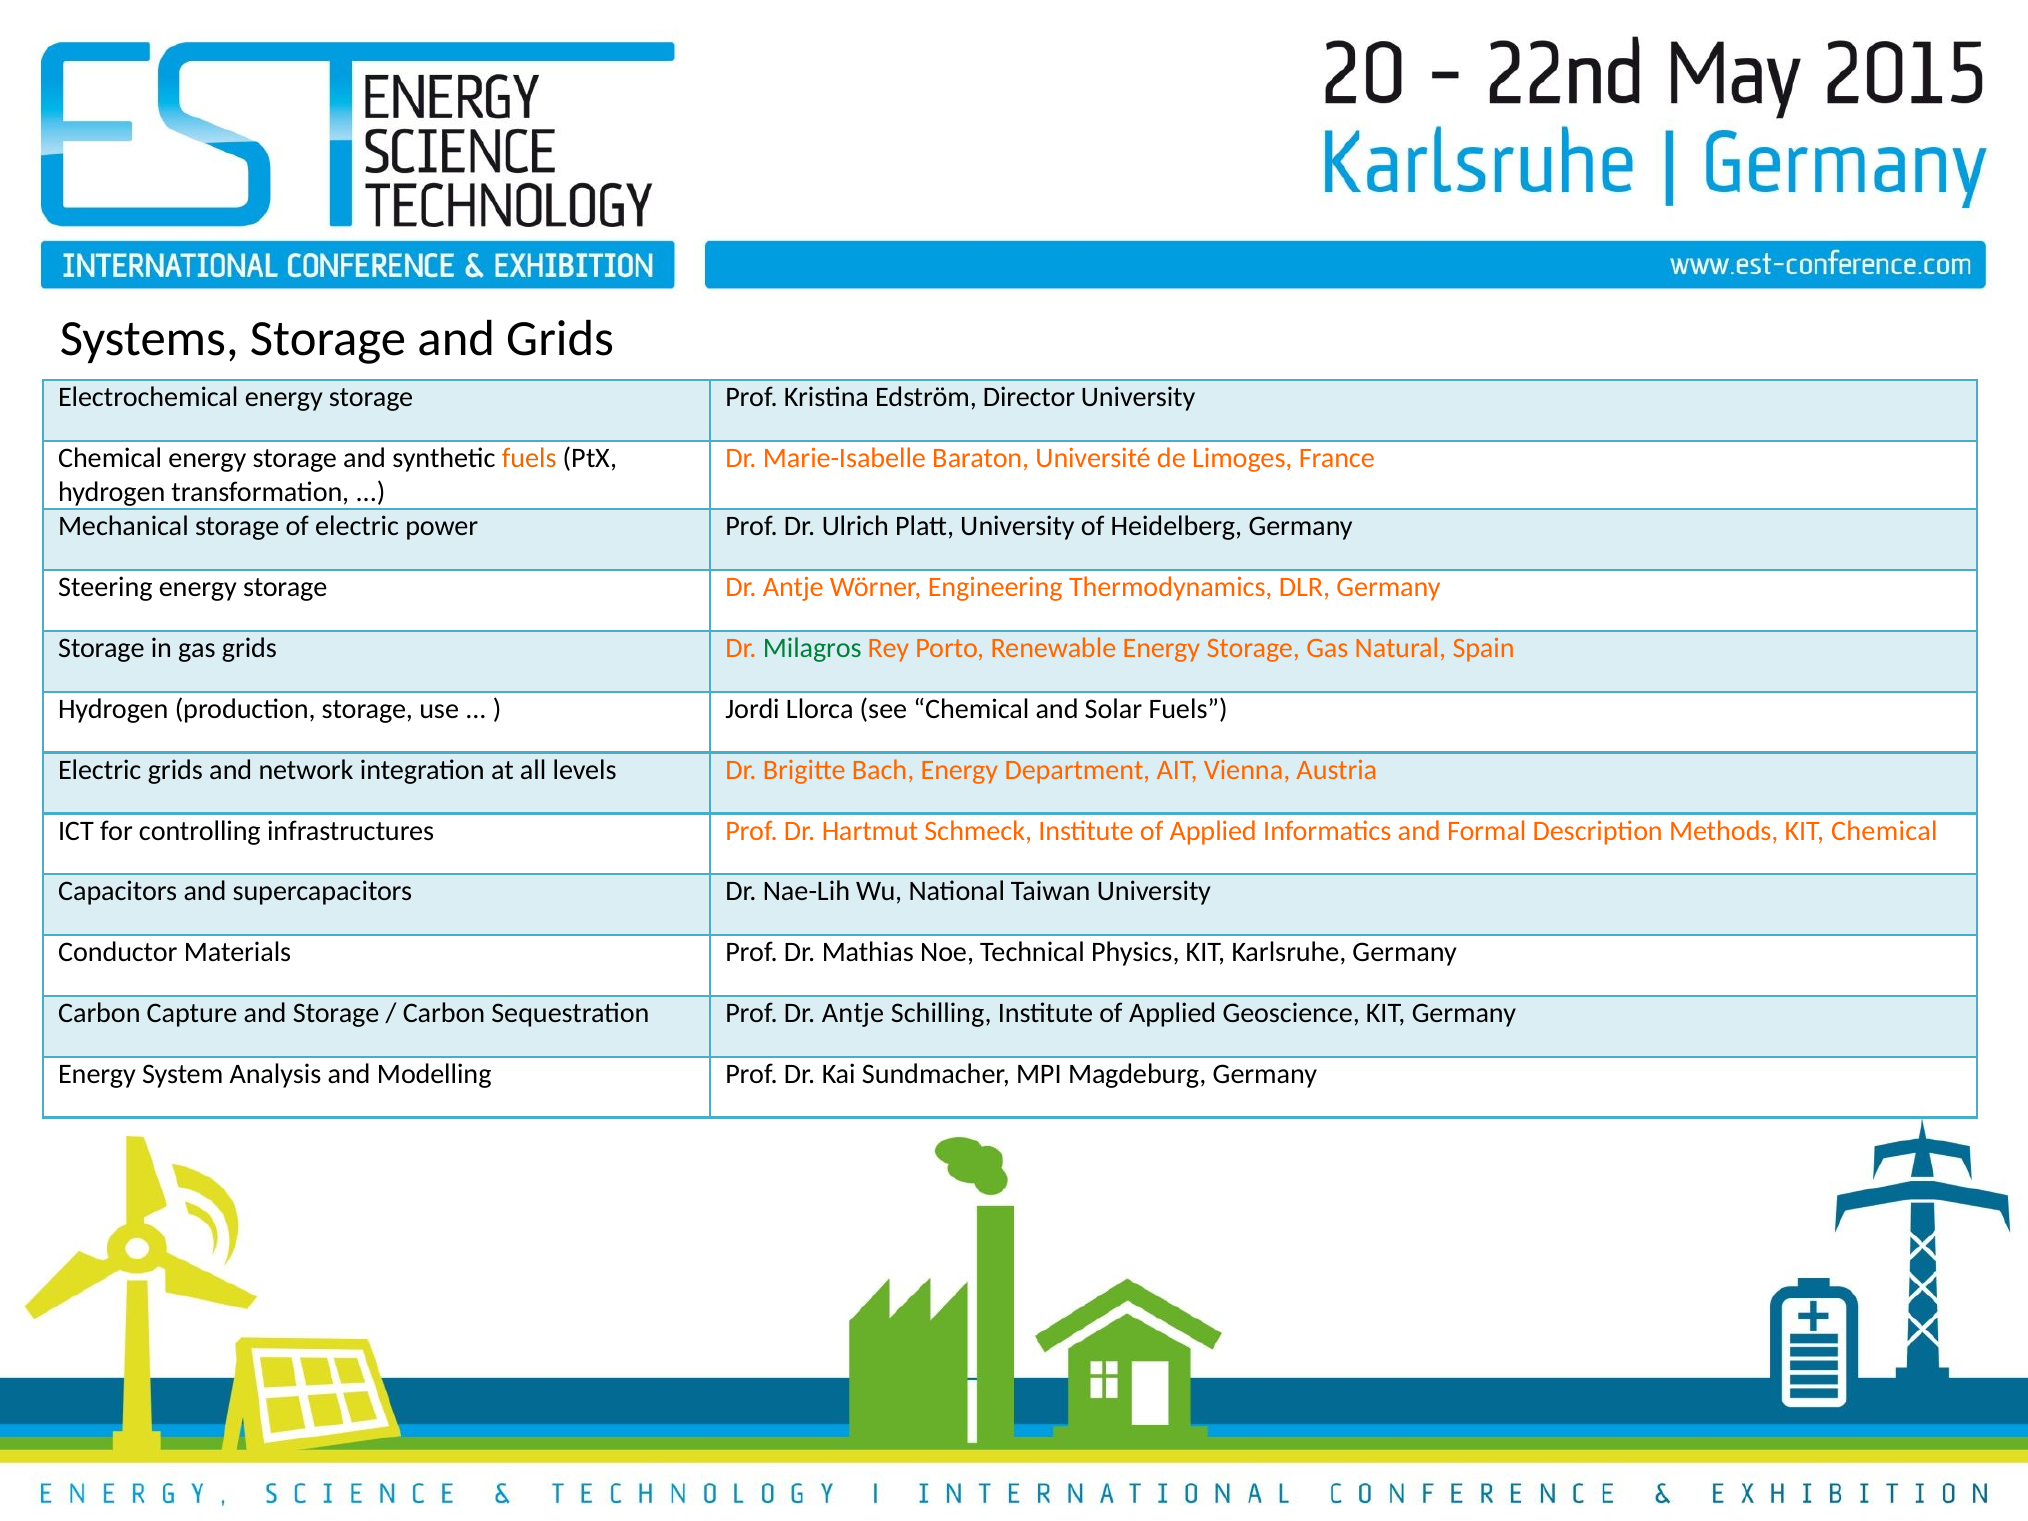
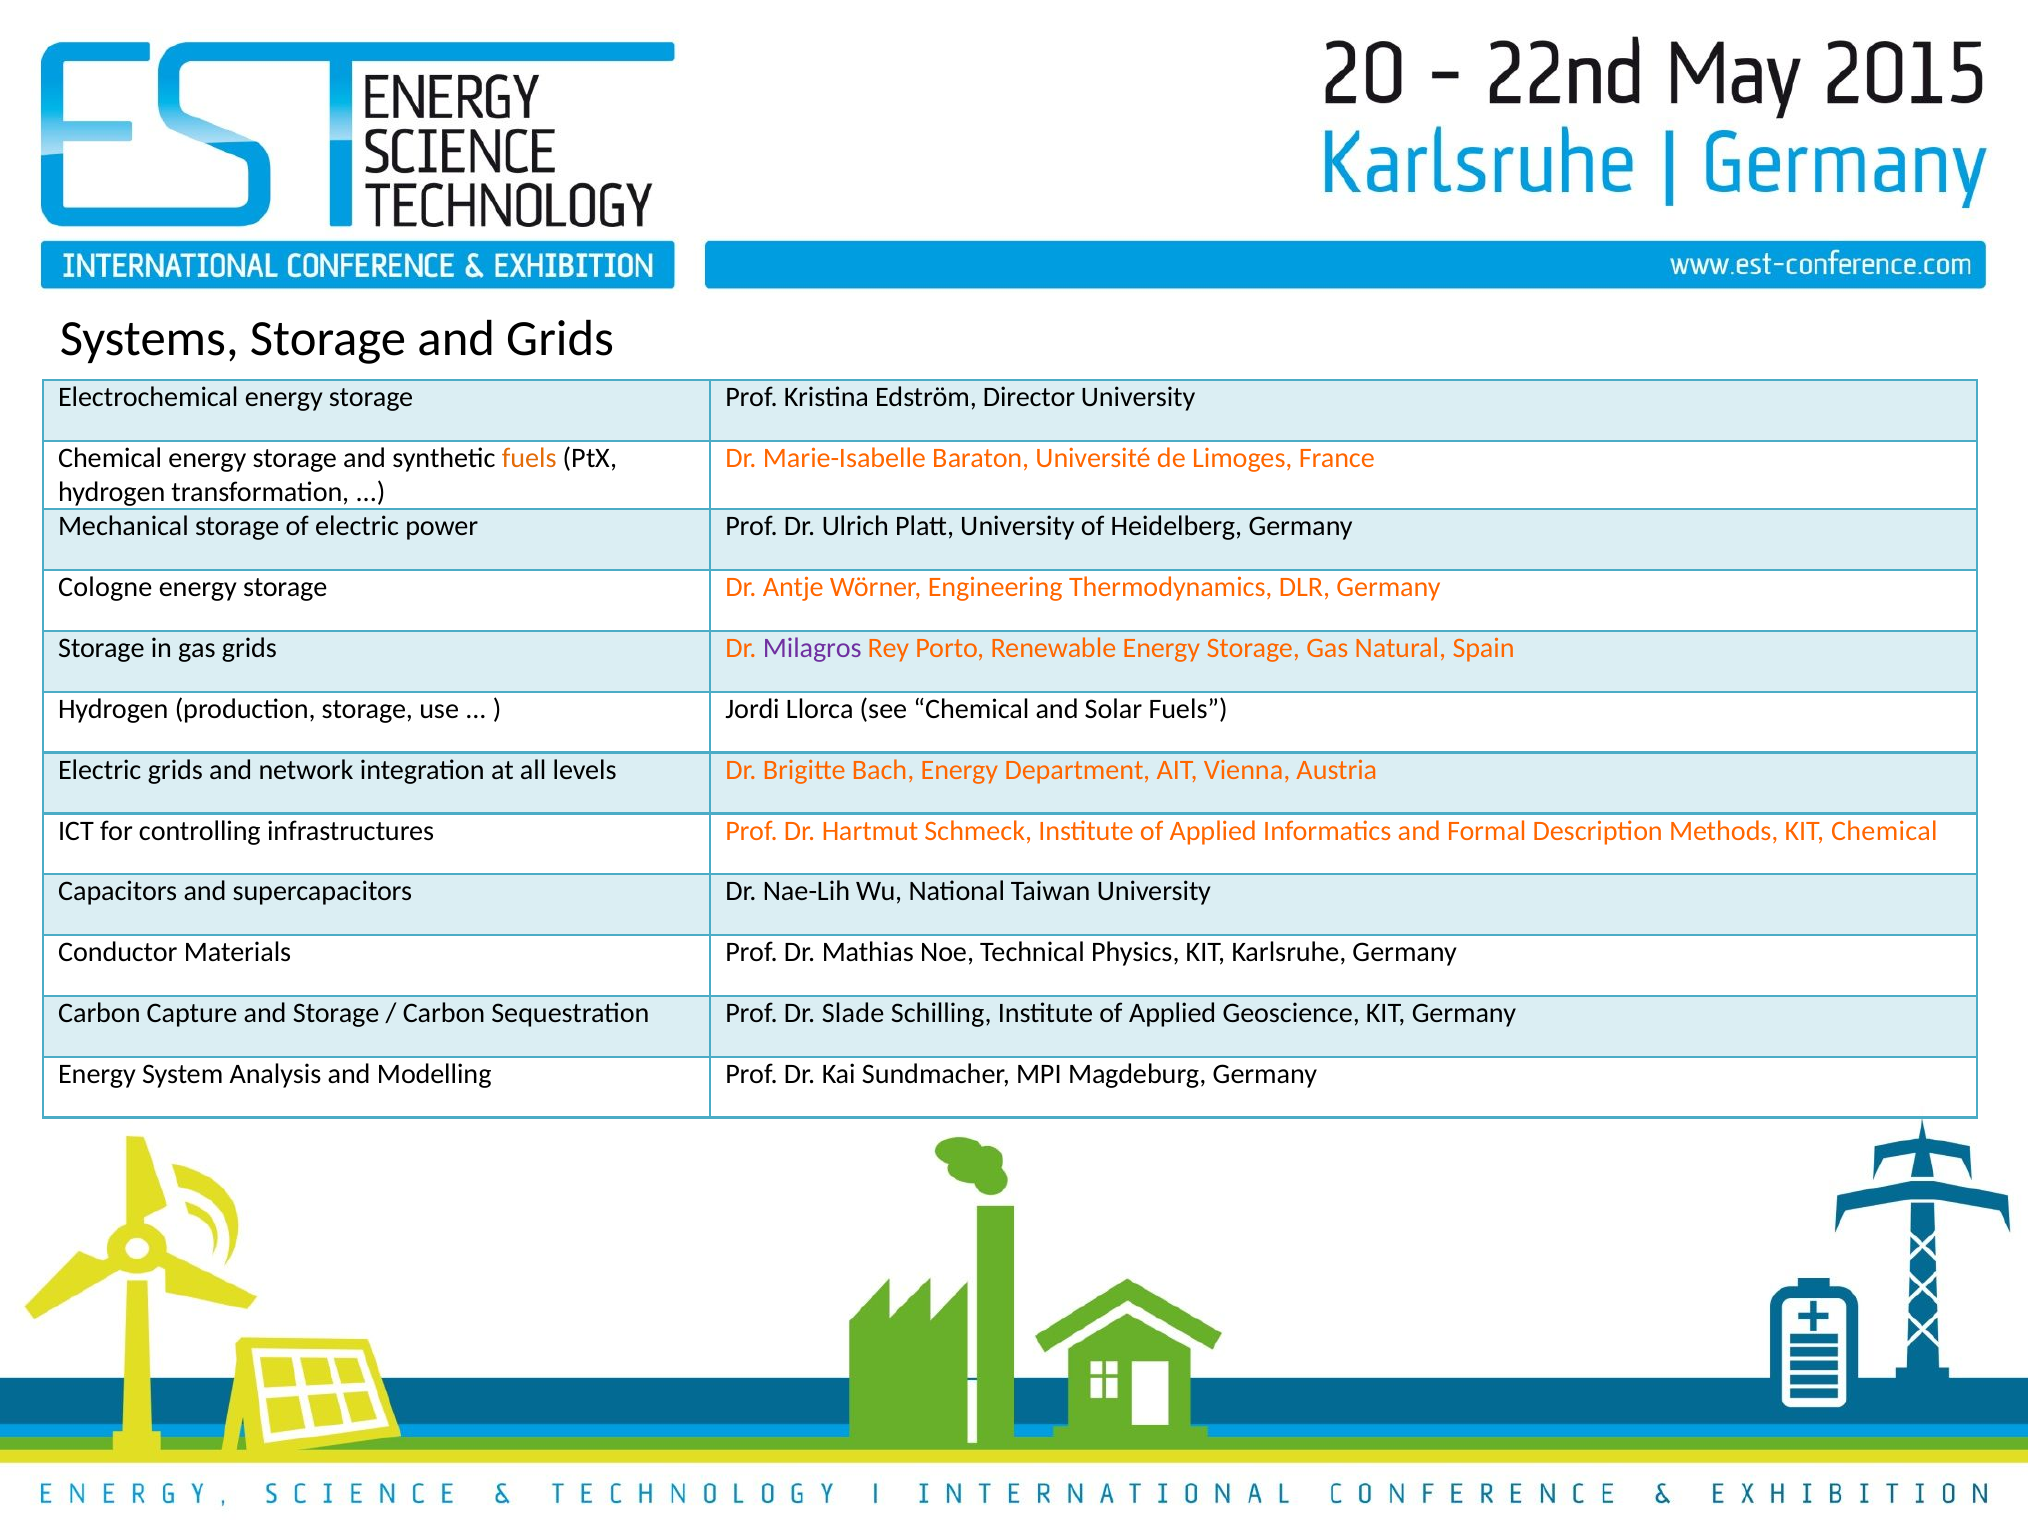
Steering: Steering -> Cologne (105, 587)
Milagros colour: green -> purple (812, 648)
Prof Dr Antje: Antje -> Slade (853, 1013)
